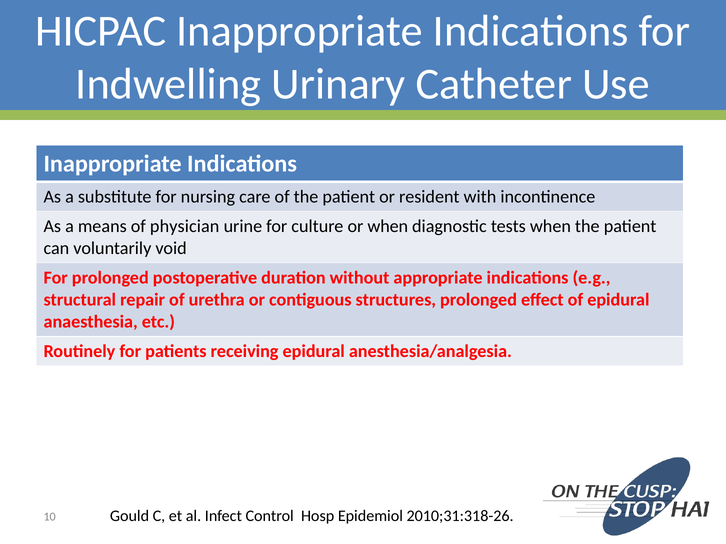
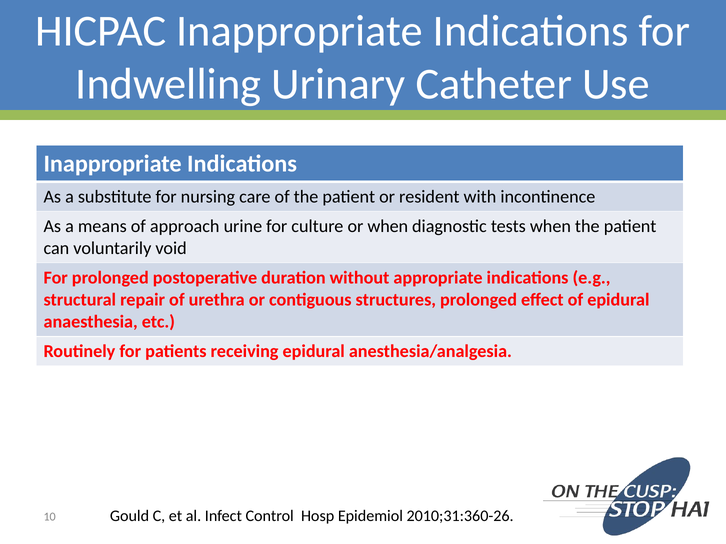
physician: physician -> approach (185, 226)
2010;31:318-26: 2010;31:318-26 -> 2010;31:360-26 (460, 517)
